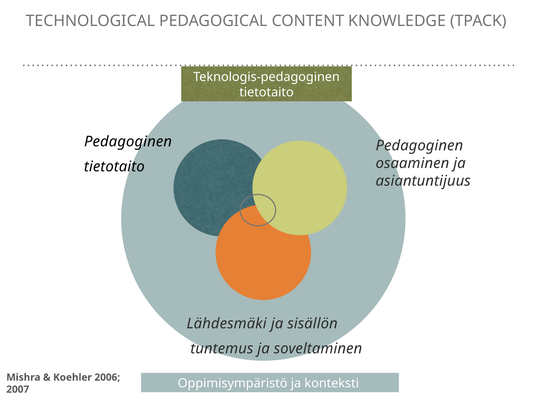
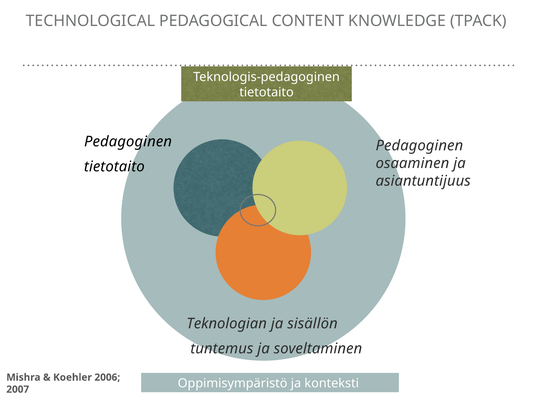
Lähdesmäki: Lähdesmäki -> Teknologian (227, 324)
